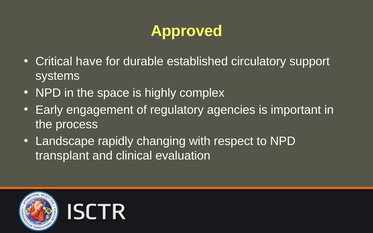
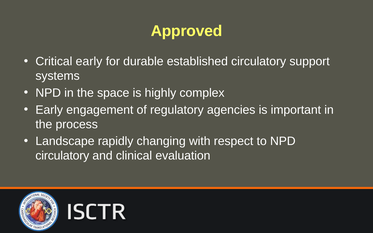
Critical have: have -> early (89, 61)
transplant: transplant -> circulatory (62, 156)
